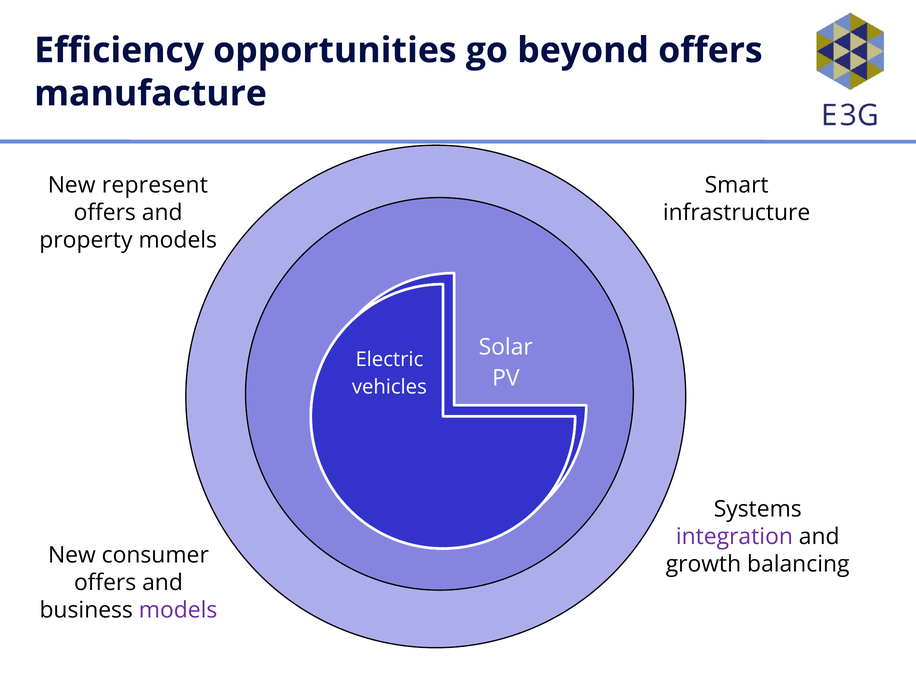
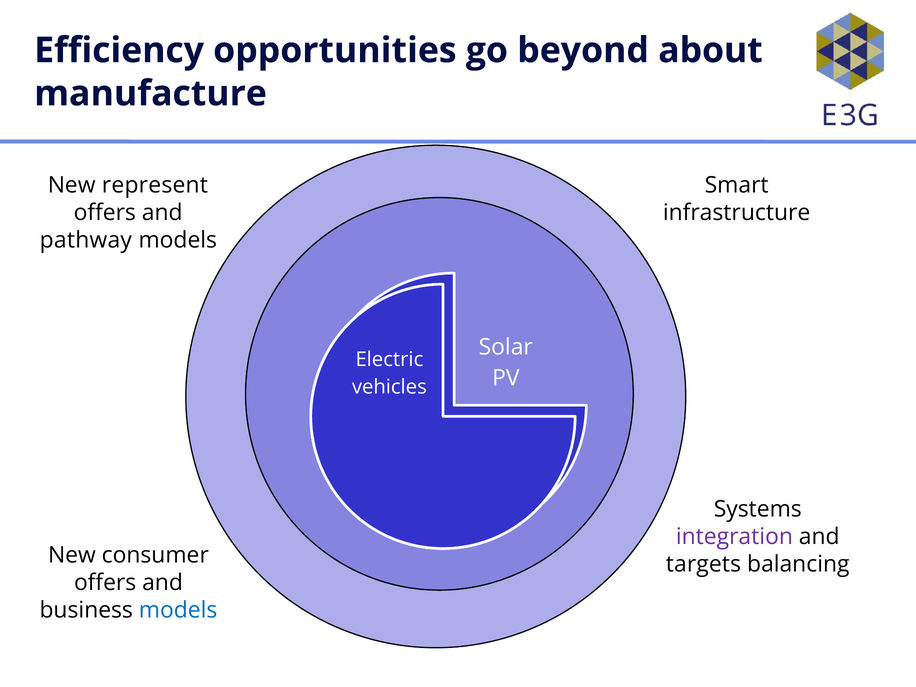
beyond offers: offers -> about (710, 50)
property: property -> pathway (86, 240)
growth: growth -> targets (703, 564)
models colour: purple -> blue (178, 610)
